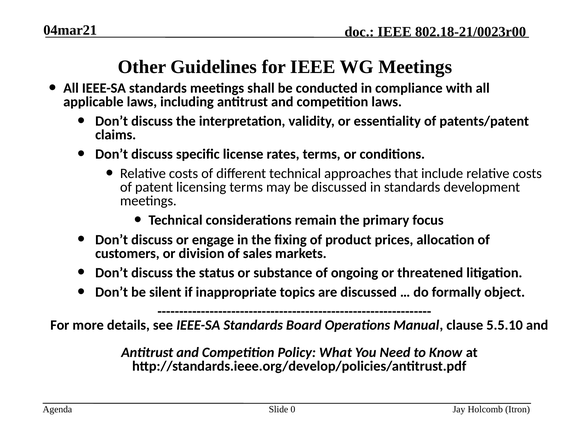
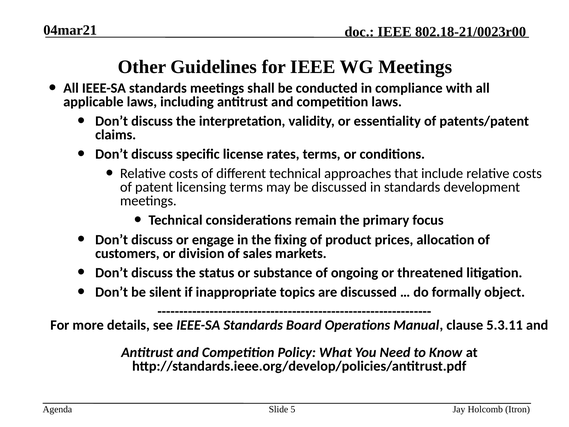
5.5.10: 5.5.10 -> 5.3.11 (505, 325)
0: 0 -> 5 (293, 409)
